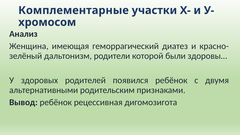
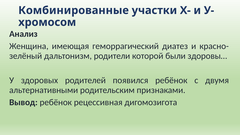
Комплементарные: Комплементарные -> Комбинированные (74, 10)
